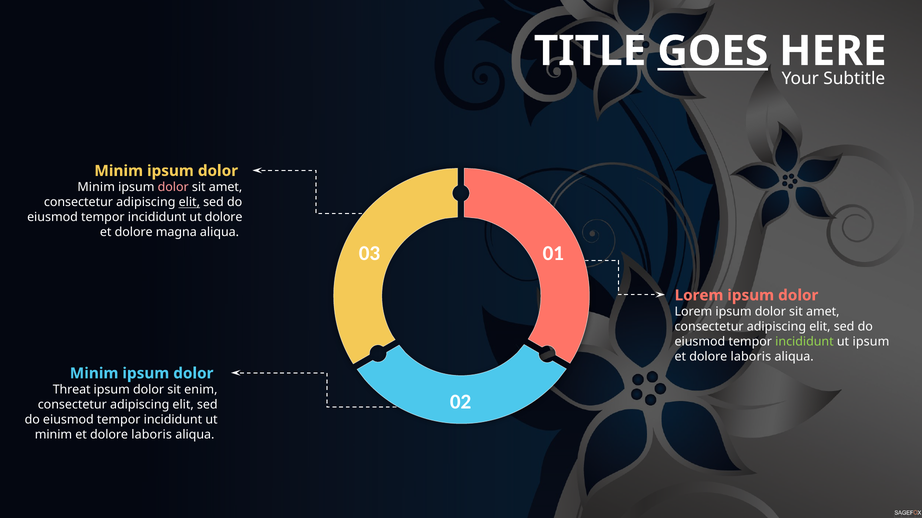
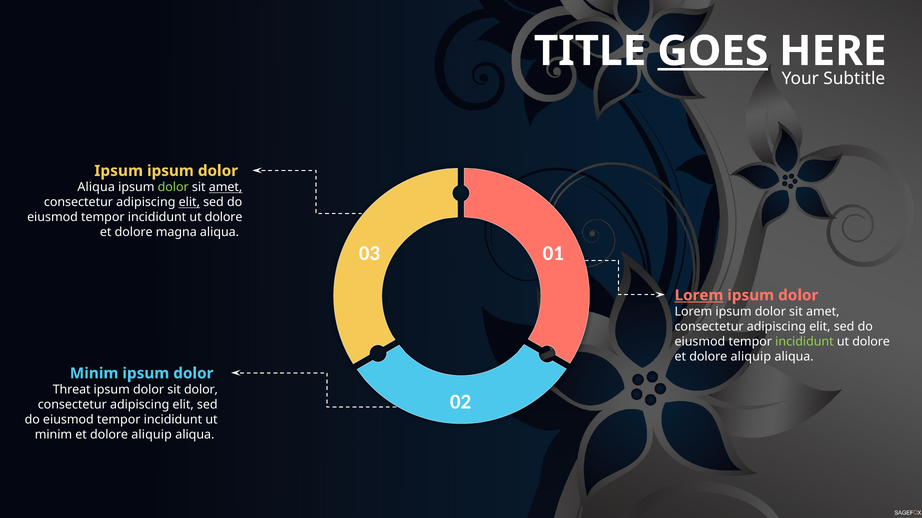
Minim: Minim -> Ipsum (119, 171)
Minim: Minim -> Aliqua (96, 188)
dolor colour: pink -> light green (173, 188)
amet underline: none -> present (226, 188)
Lorem underline: none -> present (699, 296)
ipsum: ipsum -> dolore (871, 342)
laboris: laboris -> aliquip (751, 357)
sit enim: enim -> dolor (201, 390)
laboris: laboris -> aliquip (152, 435)
